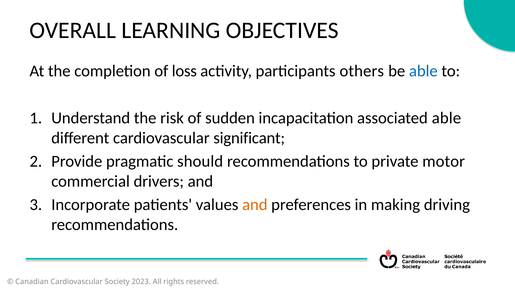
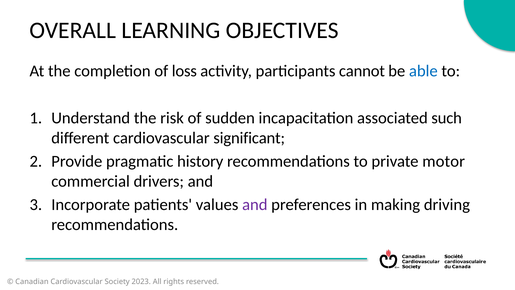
others: others -> cannot (362, 71)
associated able: able -> such (447, 118)
should: should -> history (200, 161)
and colour: orange -> purple (255, 205)
